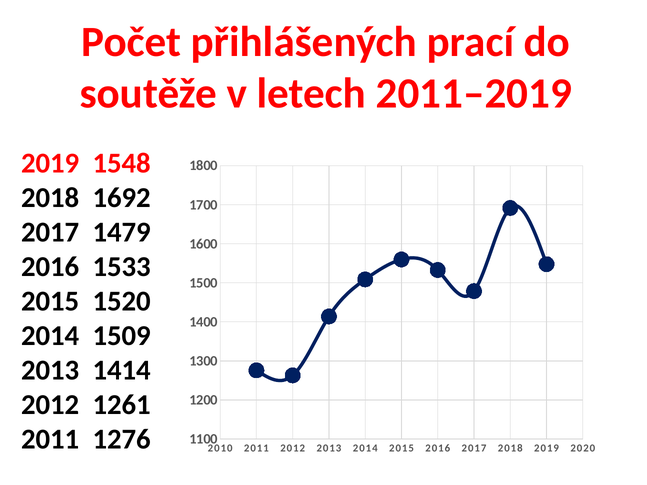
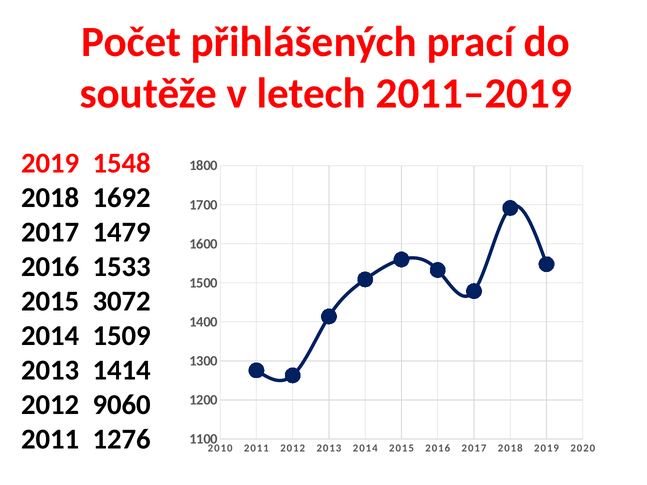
1520: 1520 -> 3072 (122, 301)
1261: 1261 -> 9060 (122, 405)
